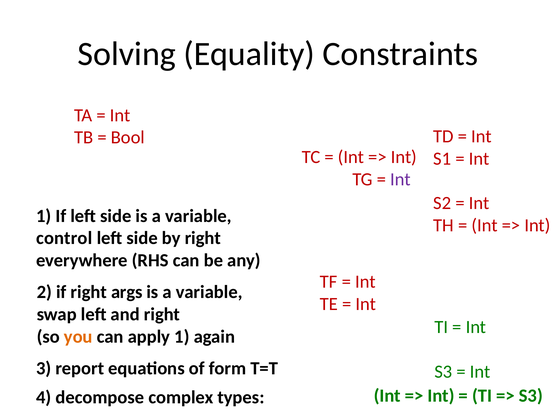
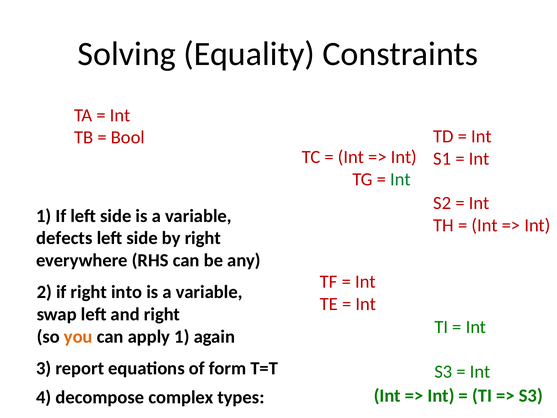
Int colour: purple -> green (400, 179)
control: control -> defects (64, 238)
args: args -> into (127, 292)
